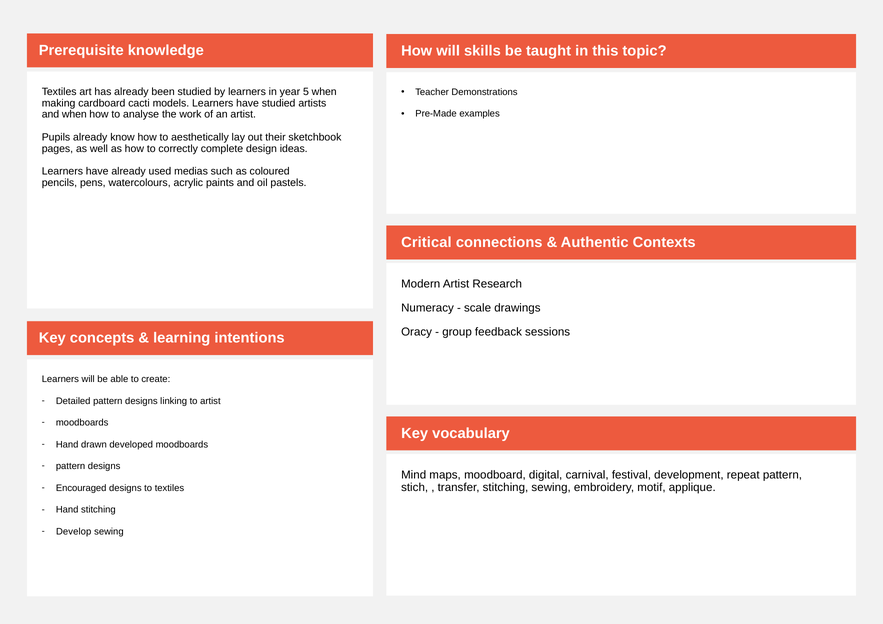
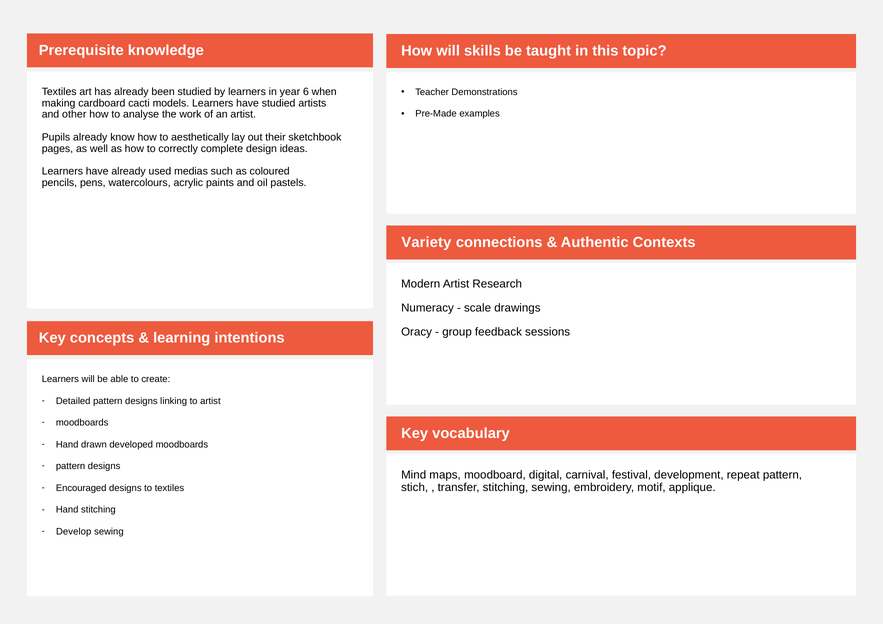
5: 5 -> 6 (306, 92)
and when: when -> other (74, 115)
Critical: Critical -> Variety (426, 243)
